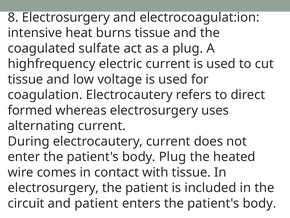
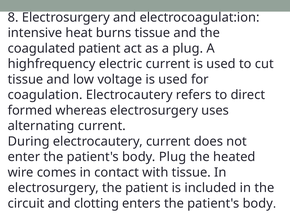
coagulated sulfate: sulfate -> patient (99, 48)
and patient: patient -> clotting (97, 203)
